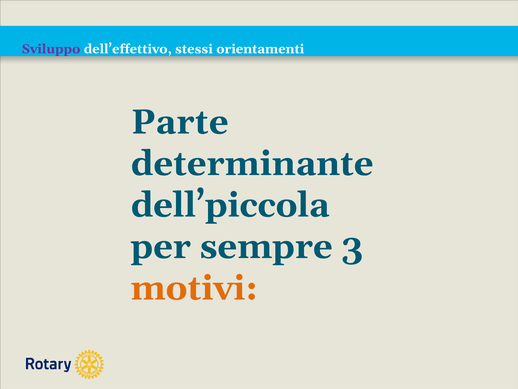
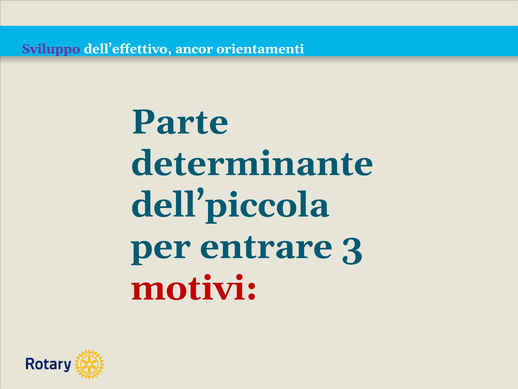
stessi: stessi -> ancor (194, 49)
sempre: sempre -> entrare (266, 246)
motivi colour: orange -> red (194, 288)
